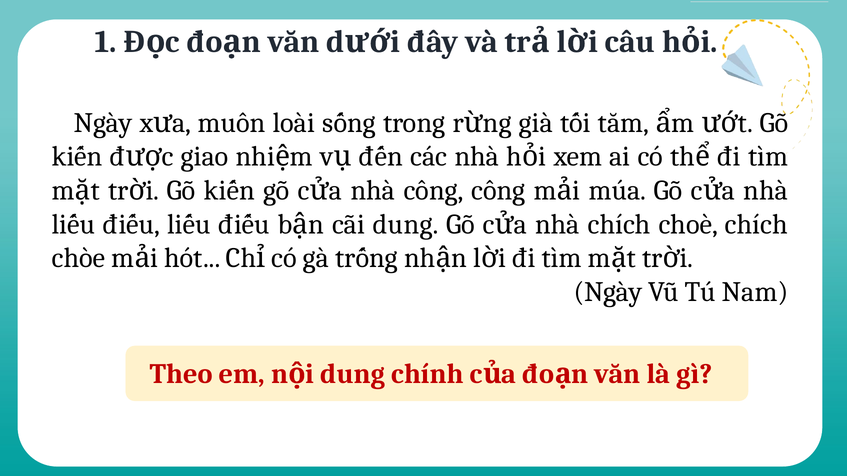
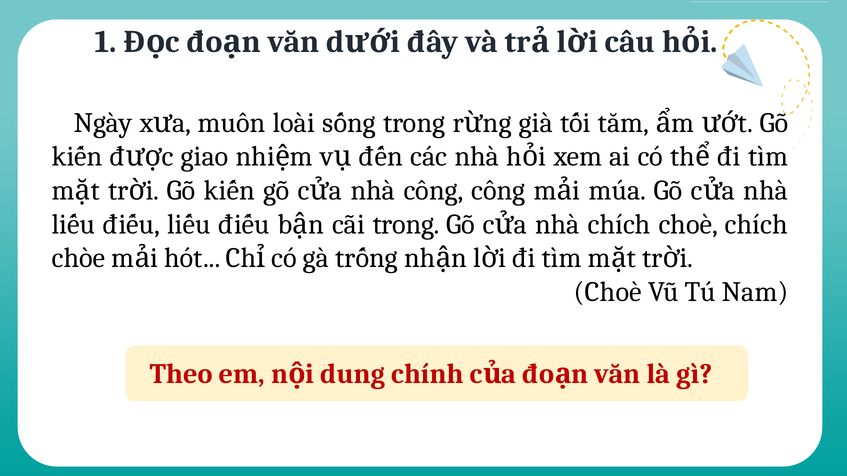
cãi dung: dung -> trong (406, 225)
Ngày: Ngày -> Choè (608, 292)
